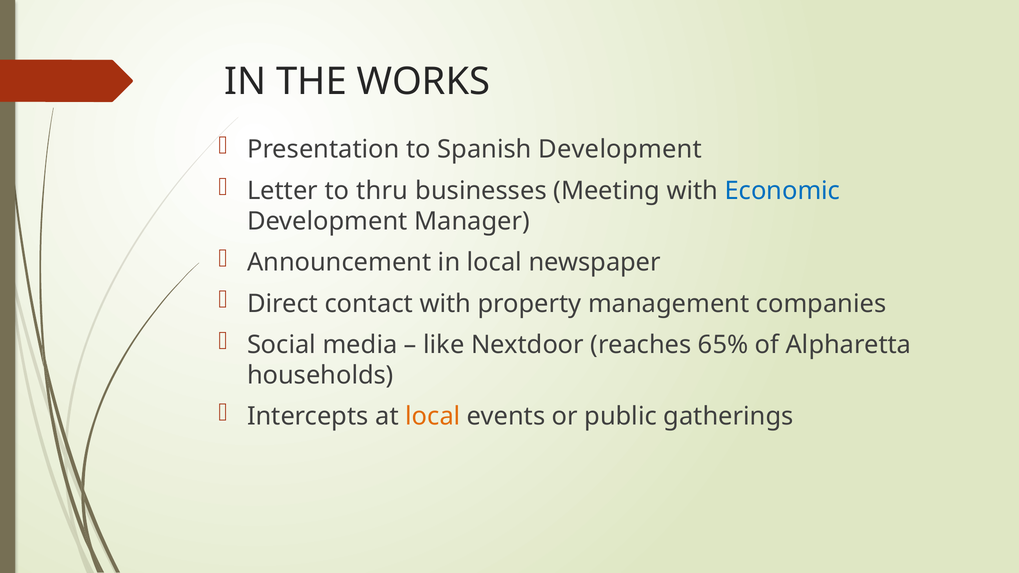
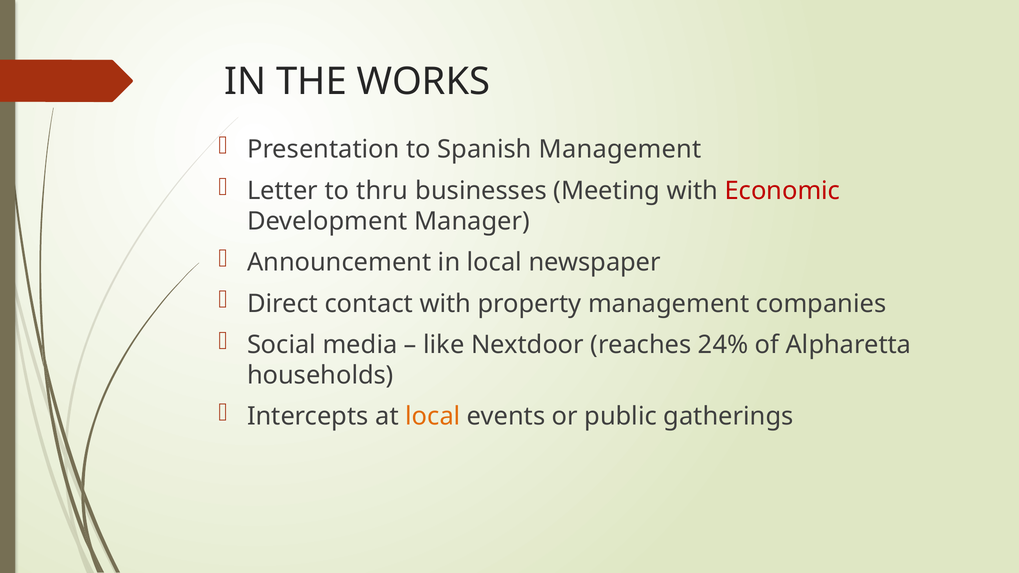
Spanish Development: Development -> Management (620, 150)
Economic colour: blue -> red (782, 191)
65%: 65% -> 24% (723, 345)
